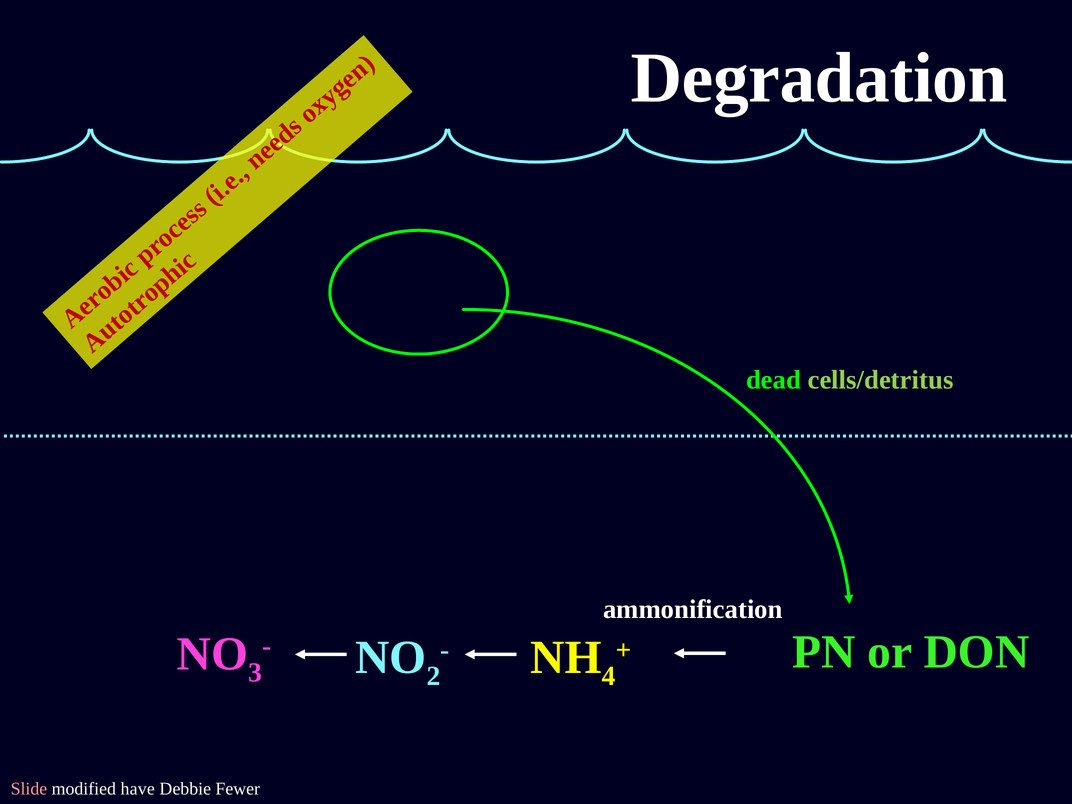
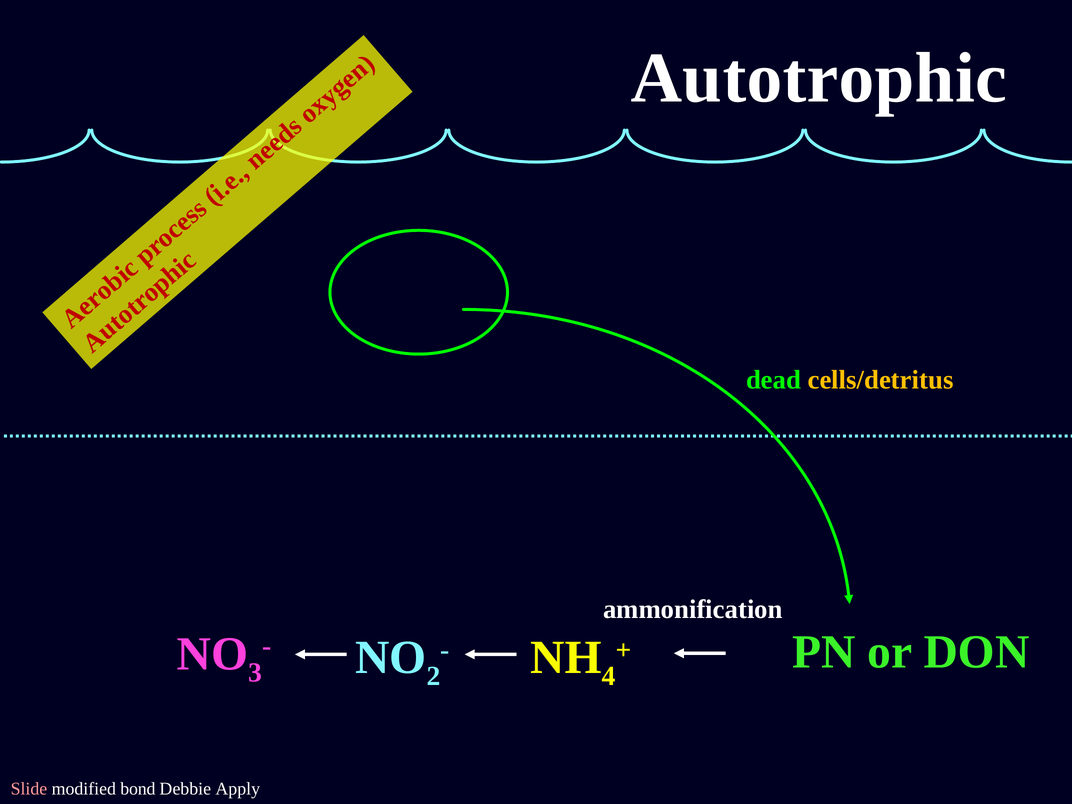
Degradation: Degradation -> Autotrophic (819, 78)
cells/detritus colour: light green -> yellow (881, 380)
have: have -> bond (138, 789)
Fewer: Fewer -> Apply (238, 789)
